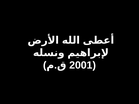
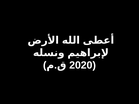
2001: 2001 -> 2020 (81, 65)
